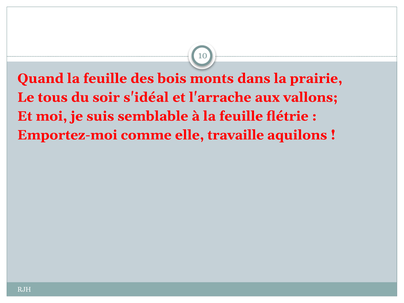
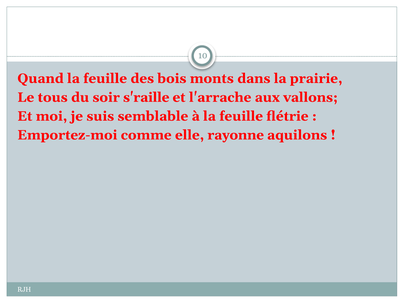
s'idéal: s'idéal -> s'raille (146, 97)
travaille: travaille -> rayonne (236, 135)
